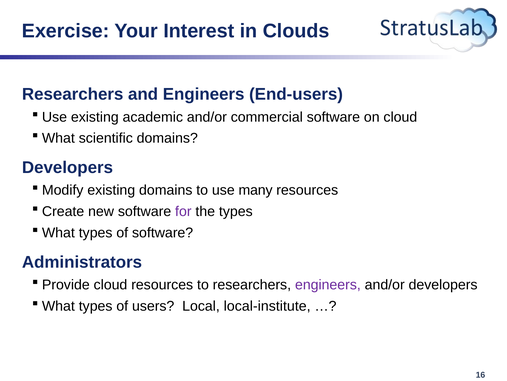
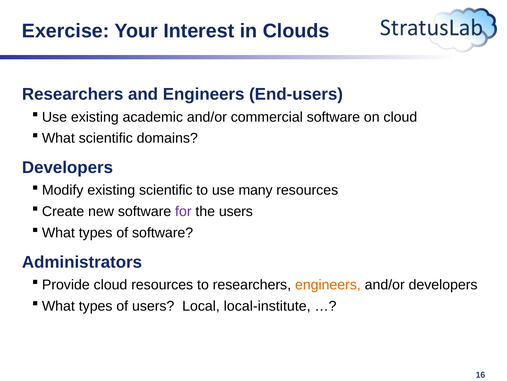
existing domains: domains -> scientific (166, 190)
the types: types -> users (236, 211)
engineers colour: purple -> orange (328, 284)
